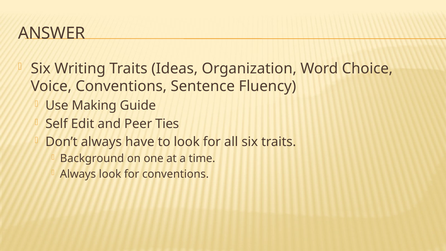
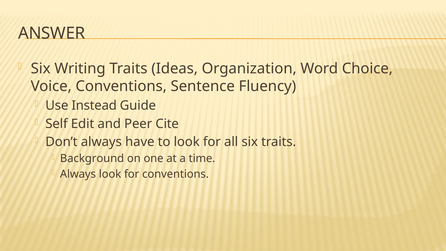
Making: Making -> Instead (94, 106)
Ties: Ties -> Cite (167, 124)
